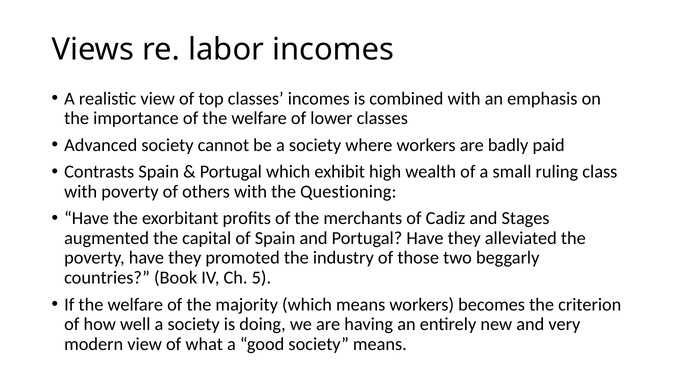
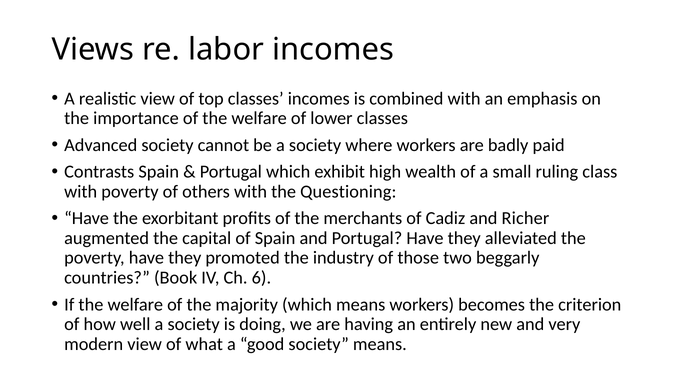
Stages: Stages -> Richer (525, 219)
5: 5 -> 6 (261, 278)
